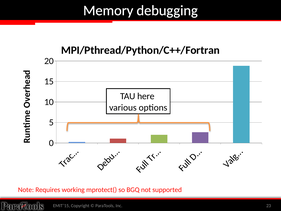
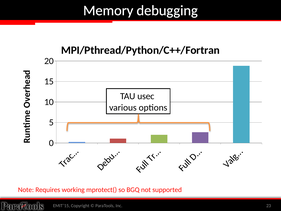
here: here -> usec (146, 96)
